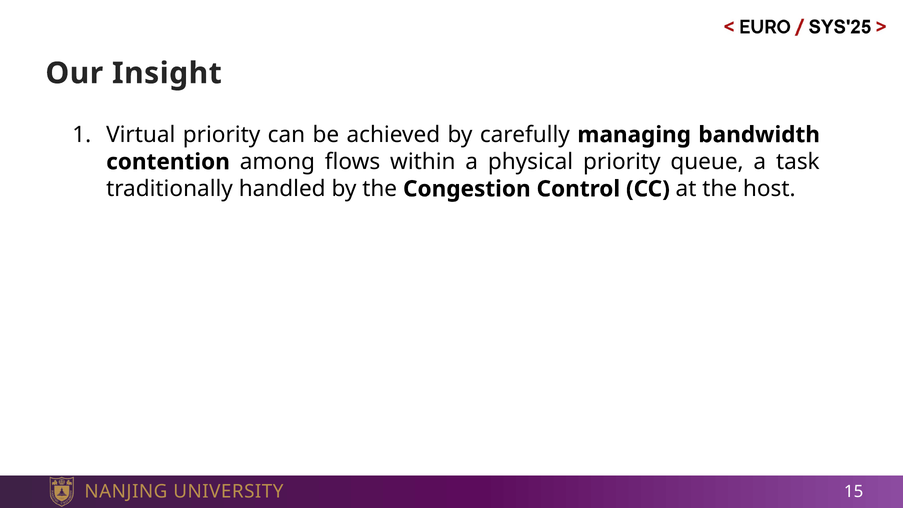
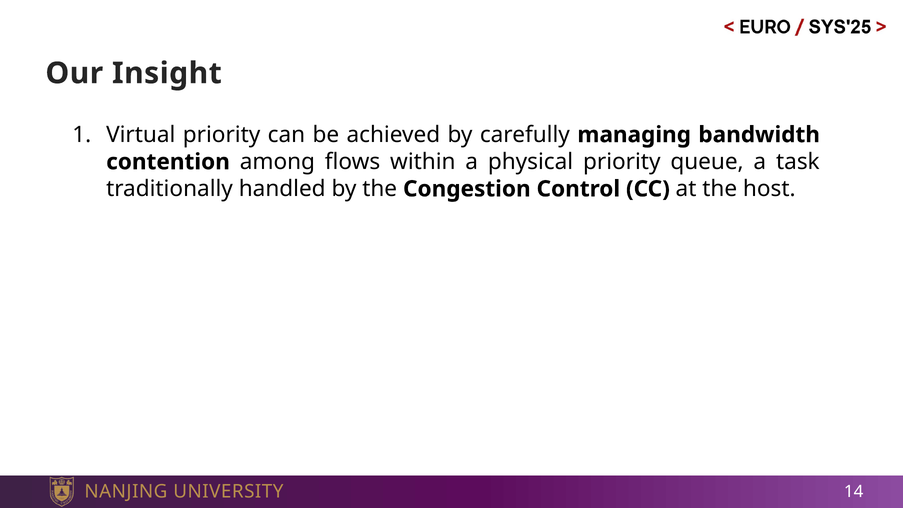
15: 15 -> 14 (854, 492)
